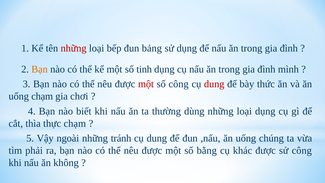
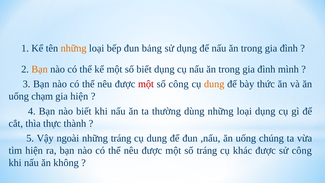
những colour: red -> orange (74, 48)
số tinh: tinh -> biết (144, 69)
dung colour: red -> orange (214, 84)
gia chơi: chơi -> hiện (79, 96)
thực chạm: chạm -> thành (75, 123)
những tránh: tránh -> tráng (121, 138)
tìm phải: phải -> hiện (34, 150)
số bằng: bằng -> tráng (207, 150)
